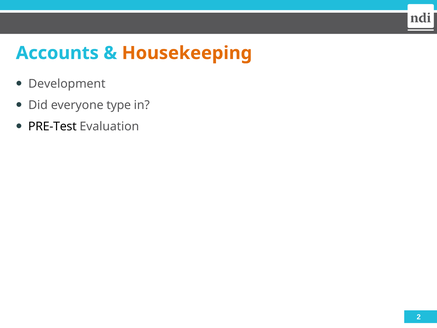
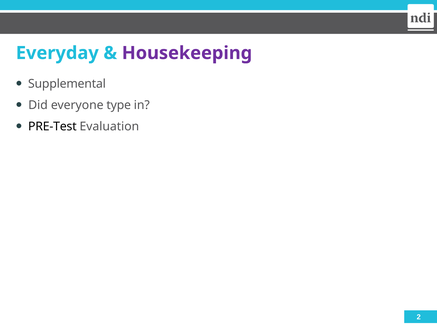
Accounts: Accounts -> Everyday (57, 53)
Housekeeping colour: orange -> purple (187, 53)
Development: Development -> Supplemental (67, 84)
